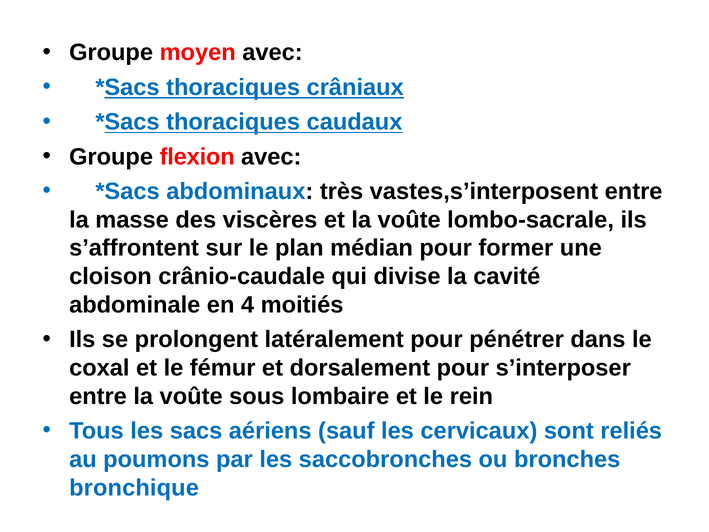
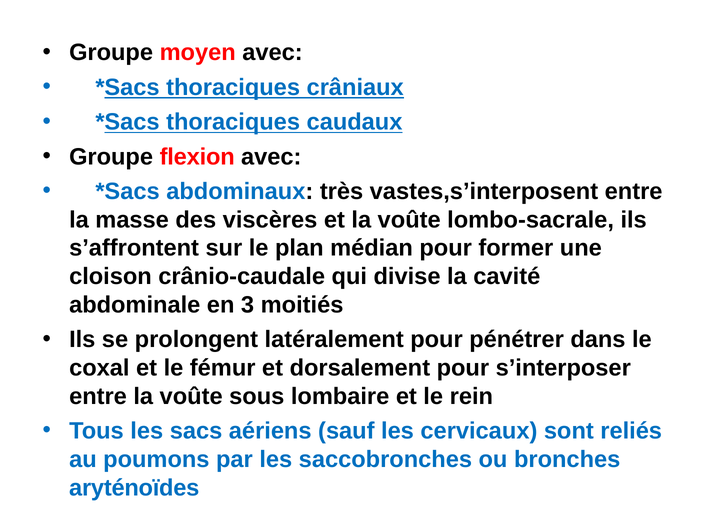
4: 4 -> 3 (248, 305)
bronchique: bronchique -> aryténoïdes (134, 488)
